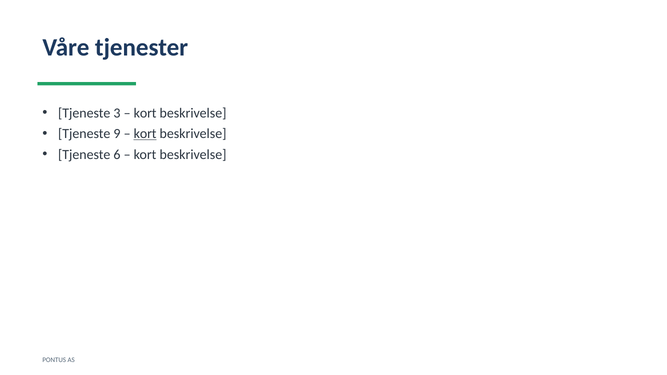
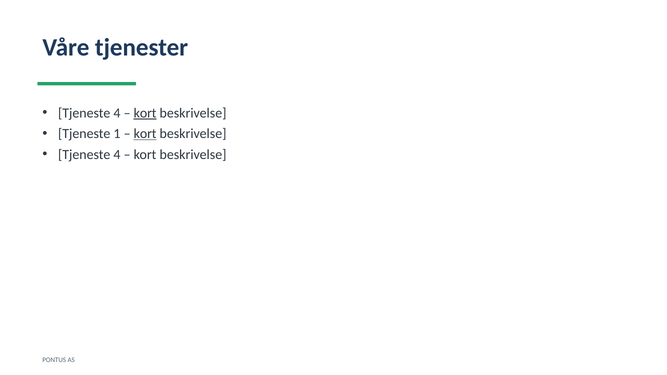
3: 3 -> 4 (117, 113)
kort underline: none -> present (145, 113)
9: 9 -> 1 (117, 134)
6: 6 -> 4 (117, 155)
